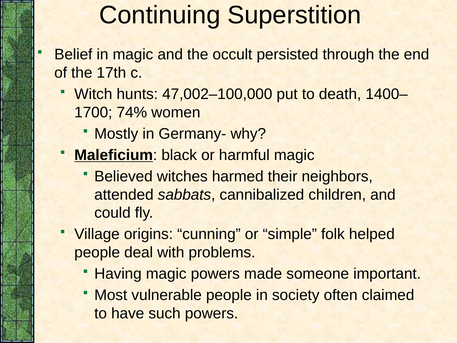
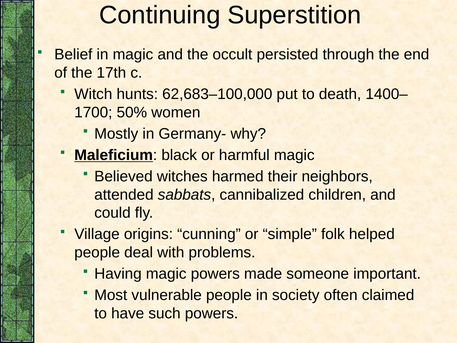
47,002–100,000: 47,002–100,000 -> 62,683–100,000 (217, 94)
74%: 74% -> 50% (132, 112)
